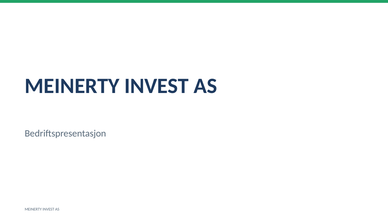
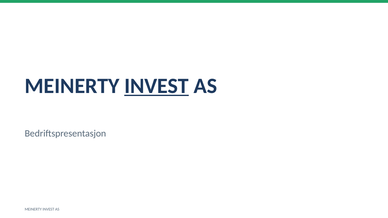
INVEST underline: none -> present (157, 86)
